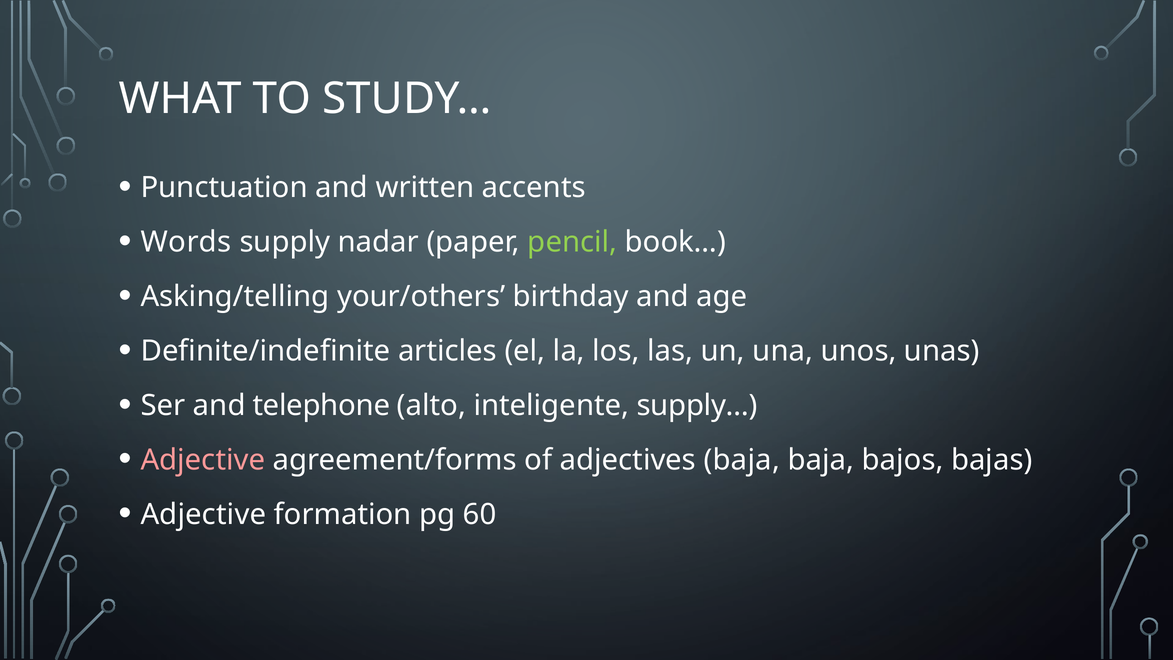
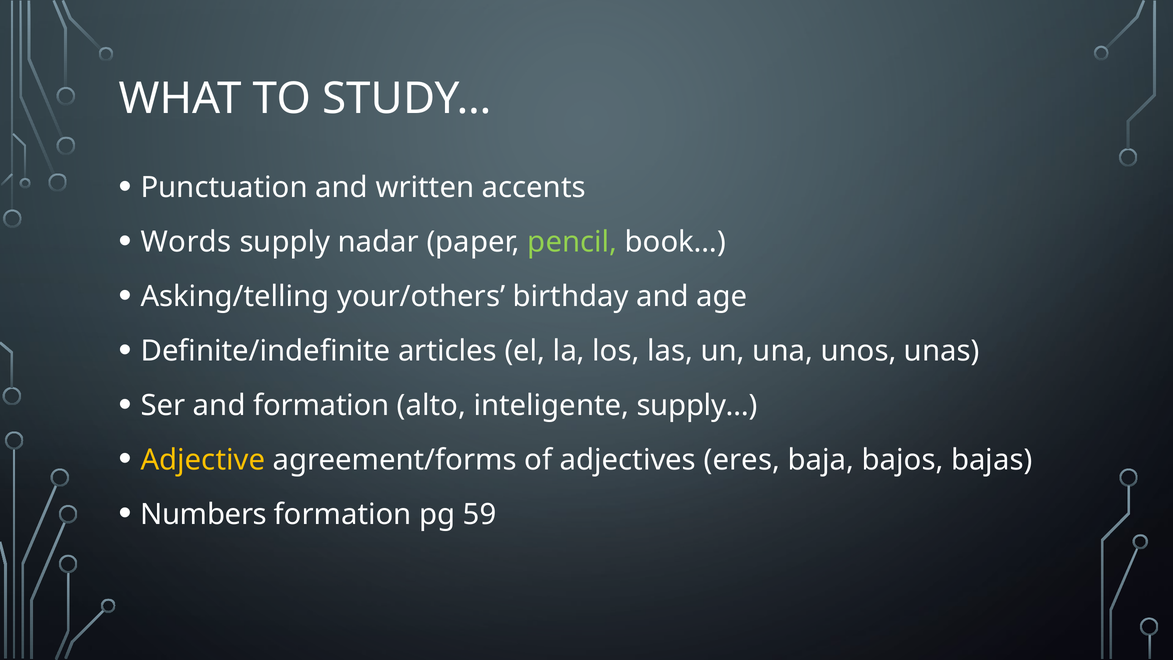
and telephone: telephone -> formation (321, 405)
Adjective colour: pink -> yellow (203, 460)
adjectives baja: baja -> eres (742, 460)
Adjective: Adjective -> Numbers (204, 514)
60: 60 -> 59 (480, 514)
